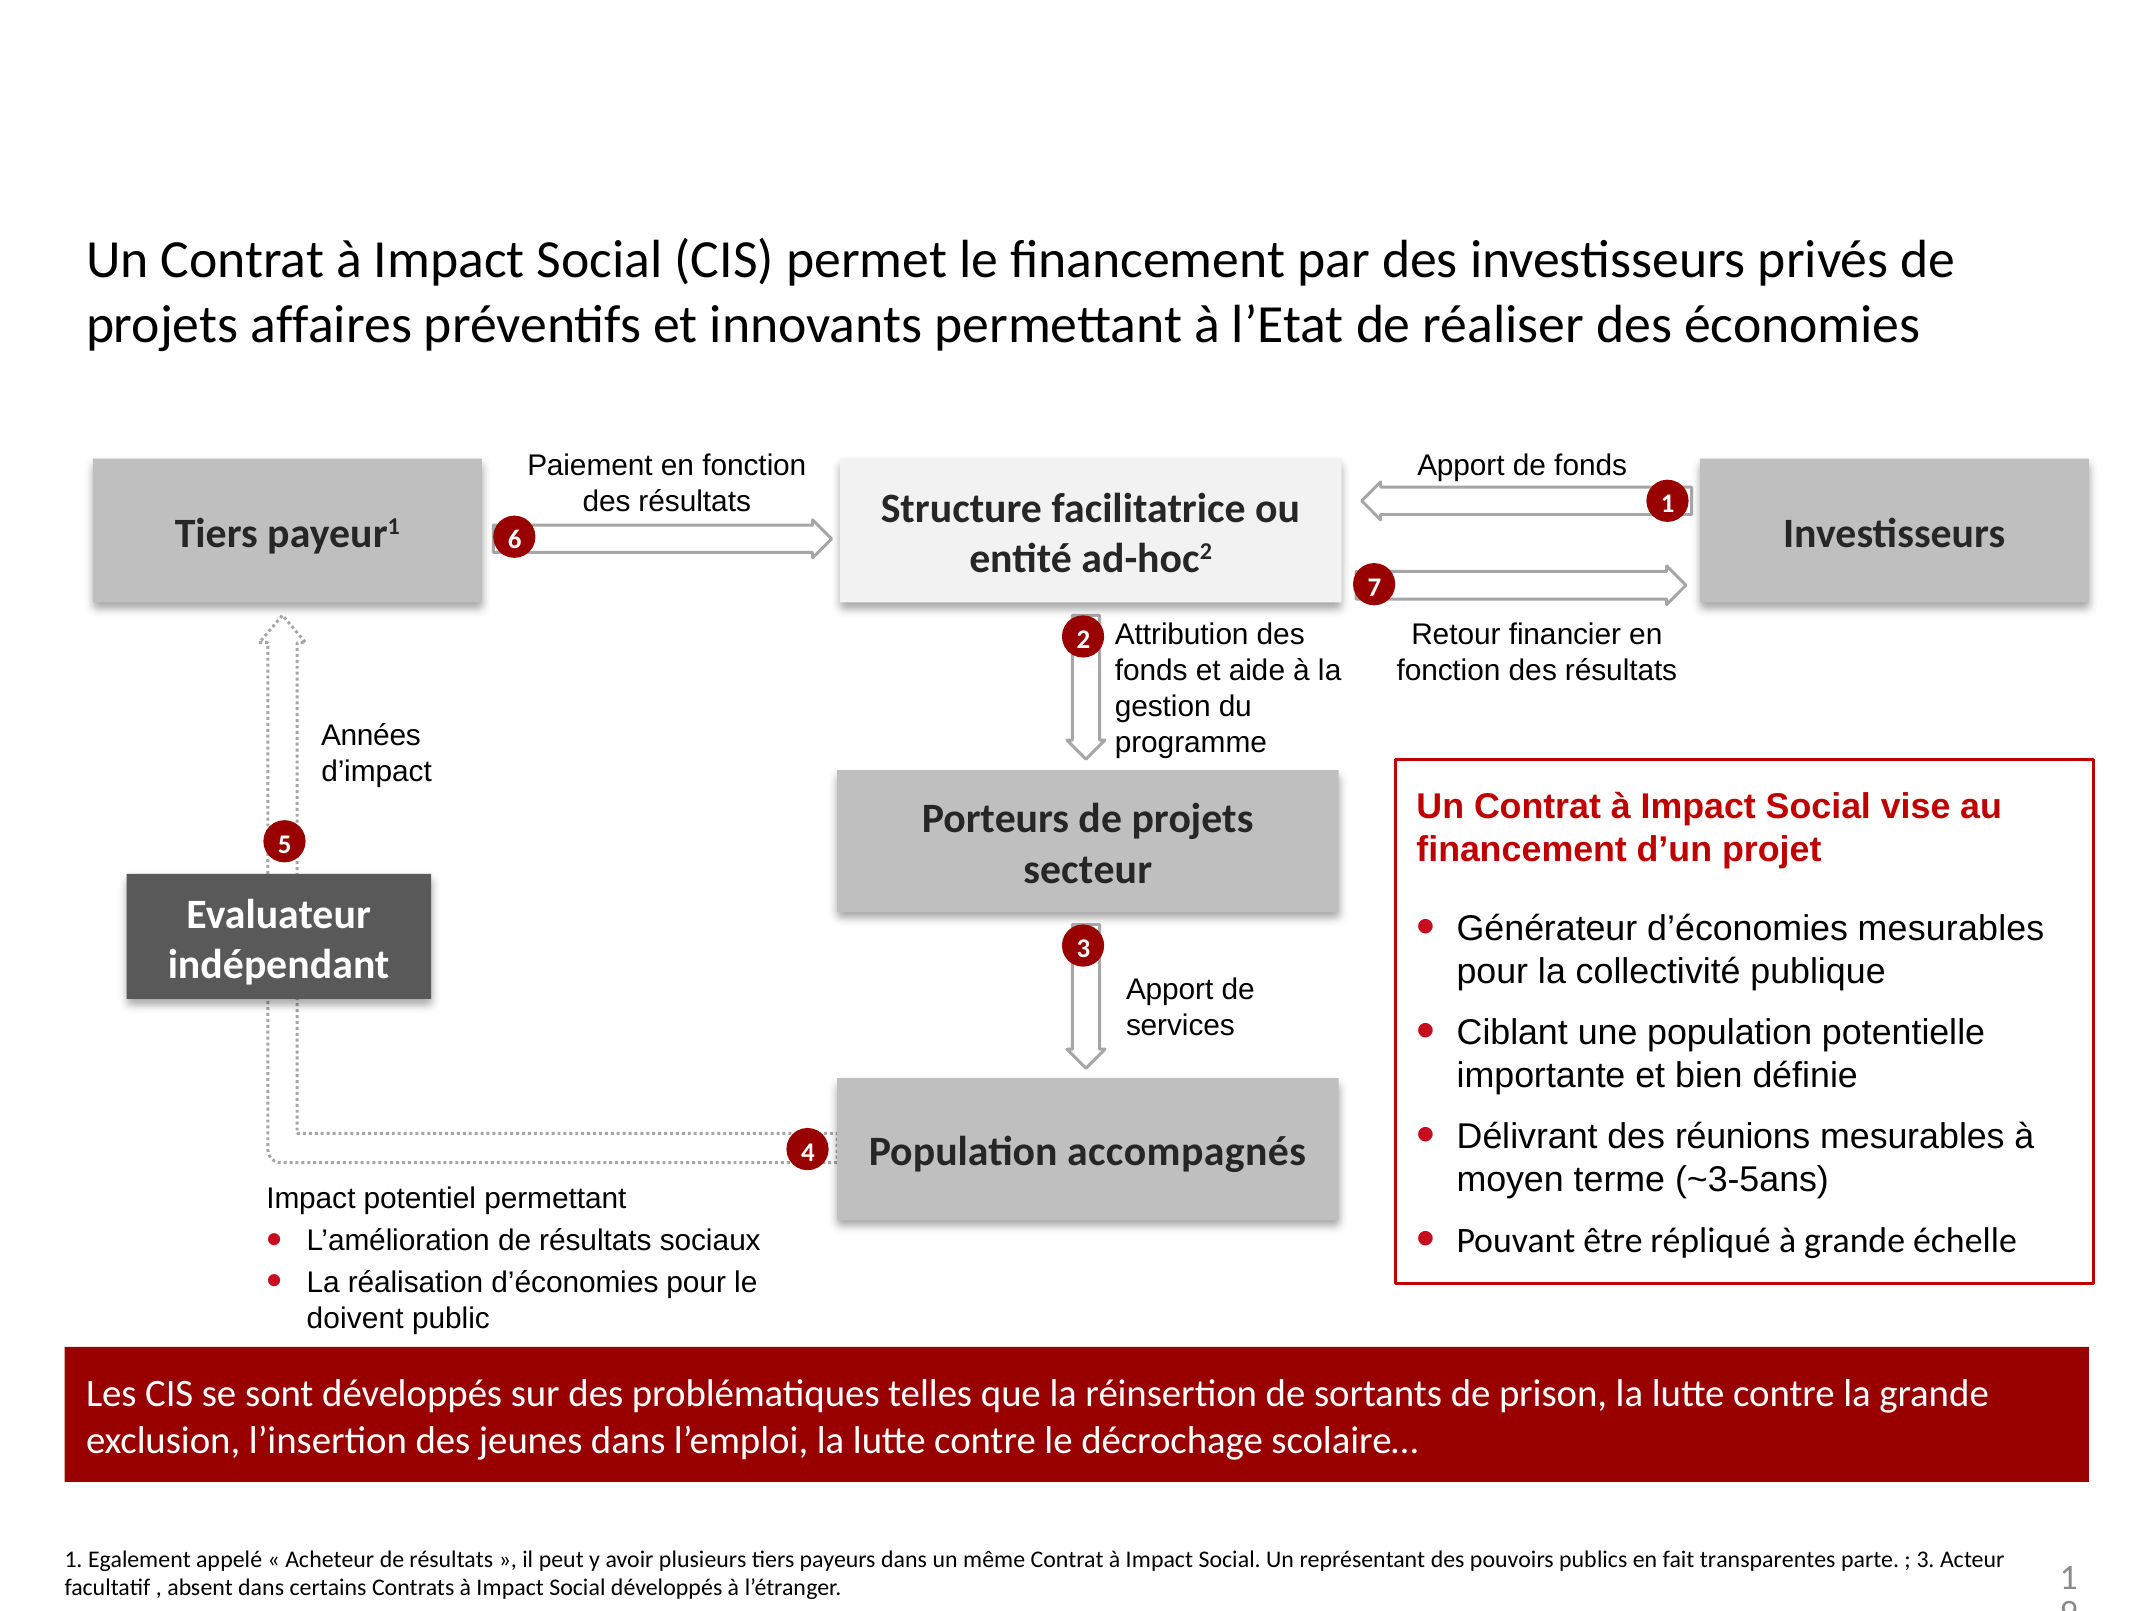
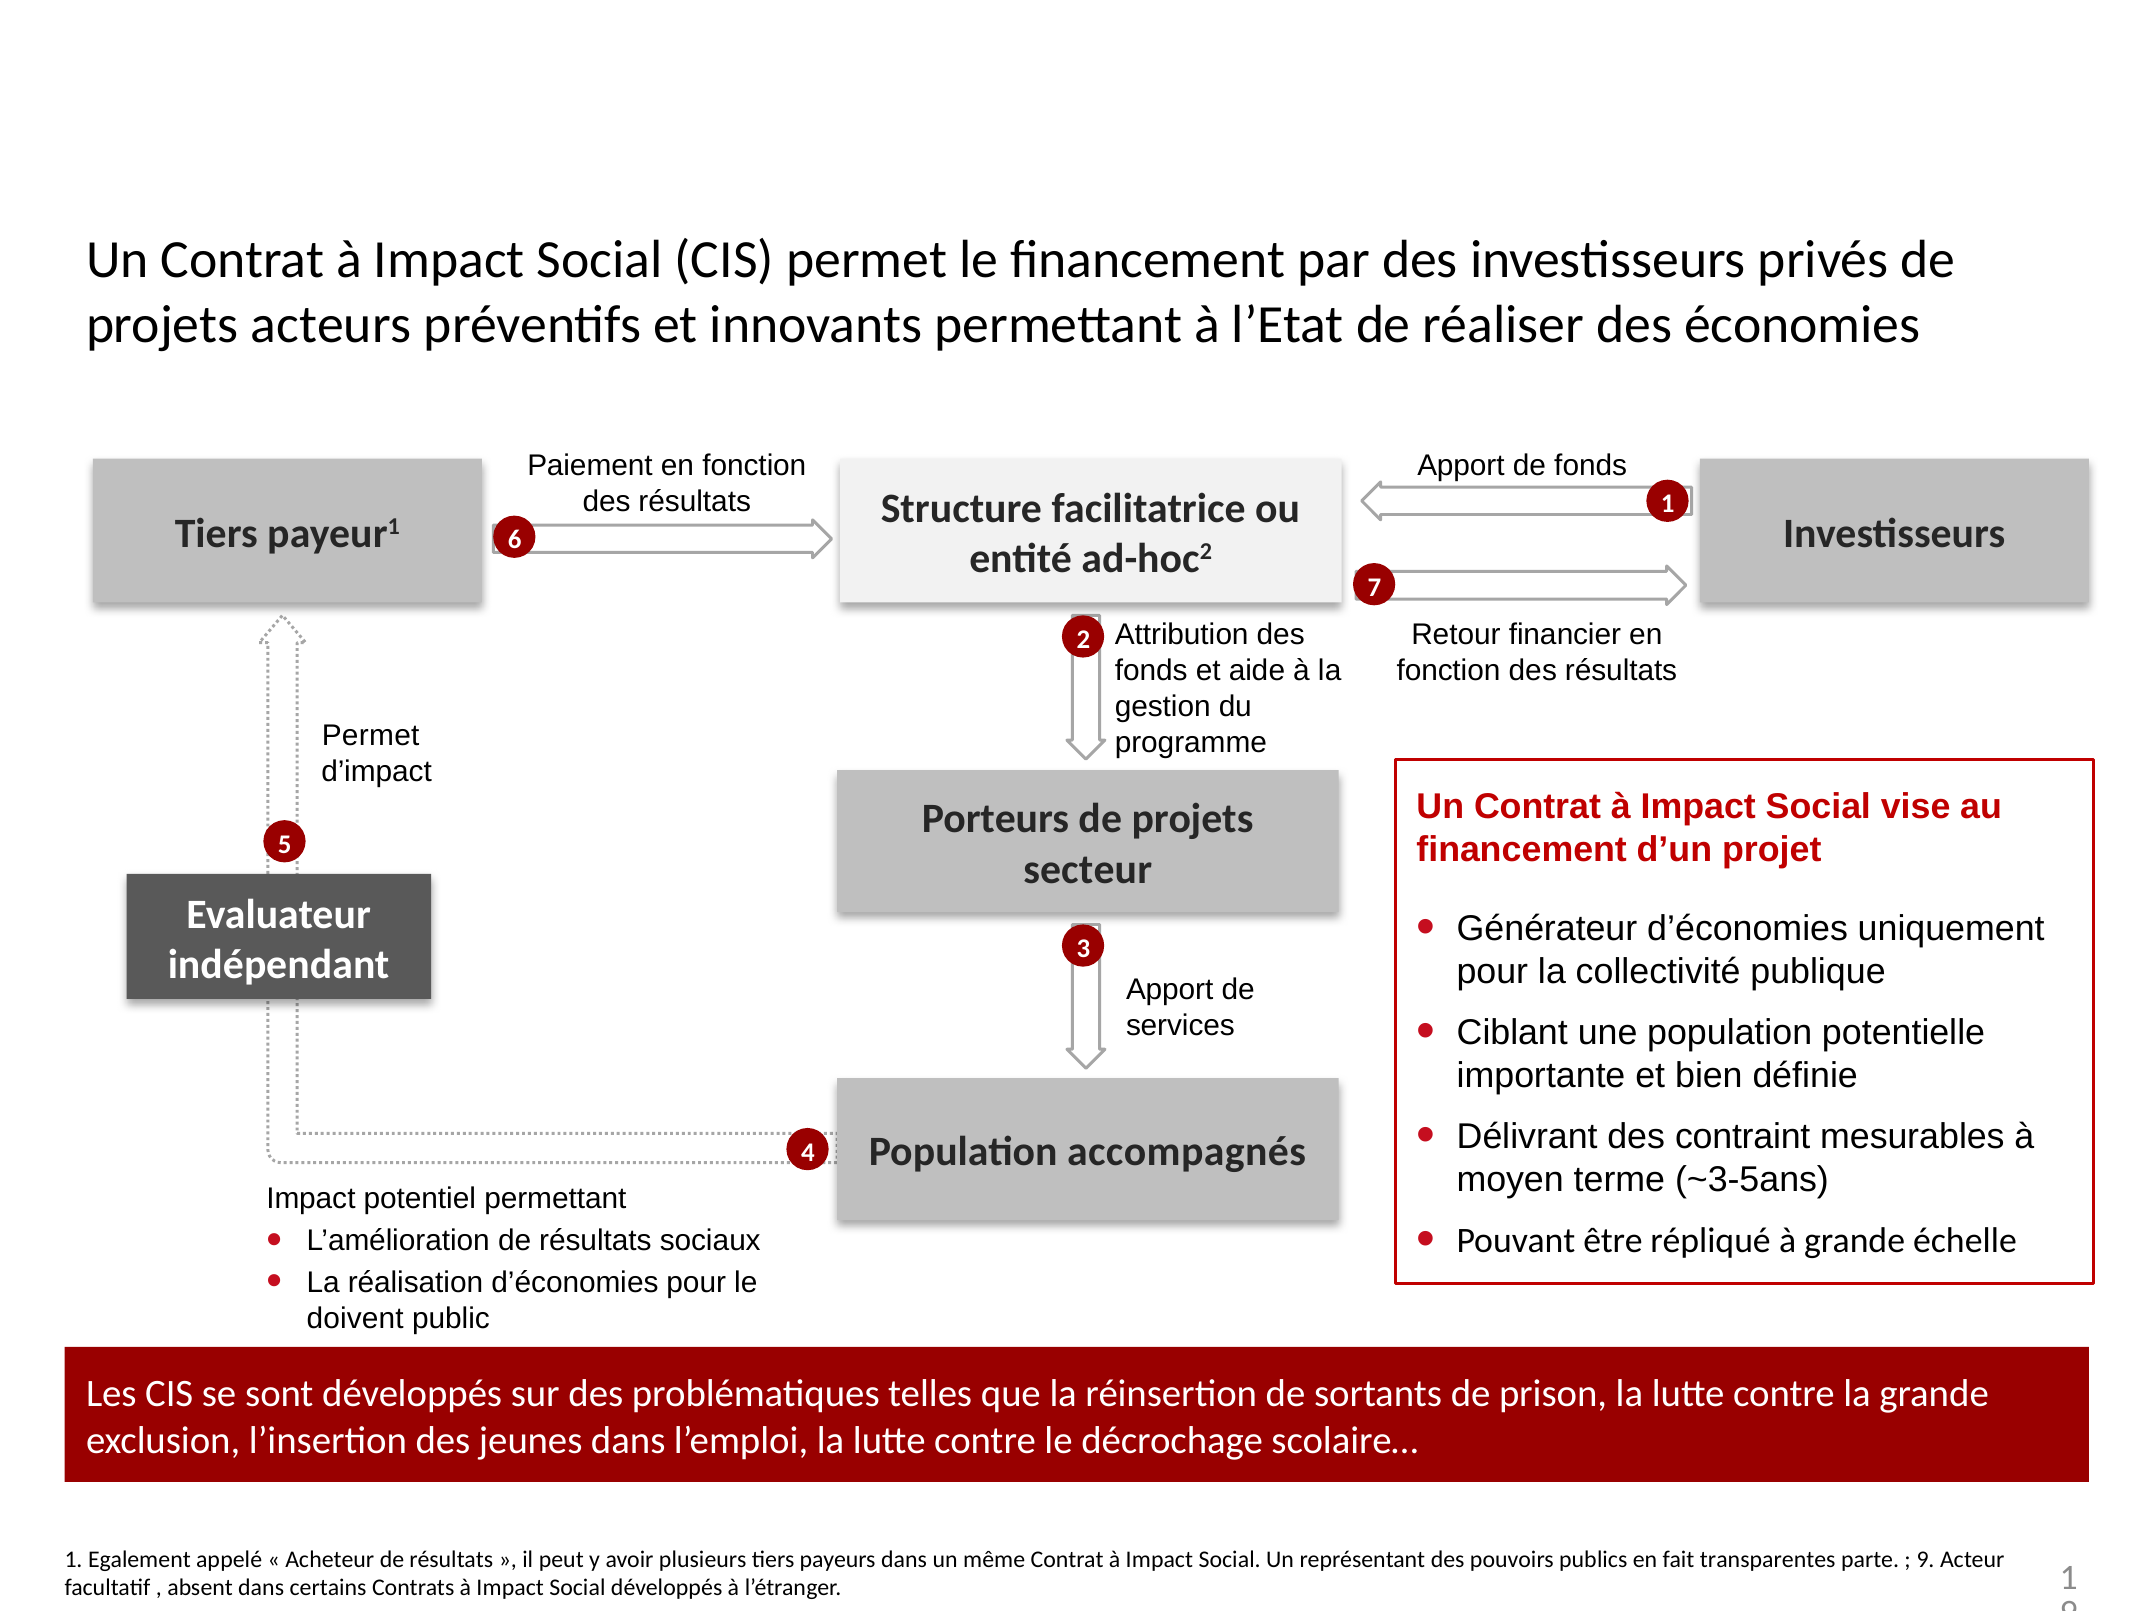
affaires: affaires -> acteurs (331, 324)
Années: Années -> Permet (371, 735)
d’économies mesurables: mesurables -> uniquement (1951, 929)
réunions: réunions -> contraint (1743, 1136)
3: 3 -> 9 (1926, 1559)
